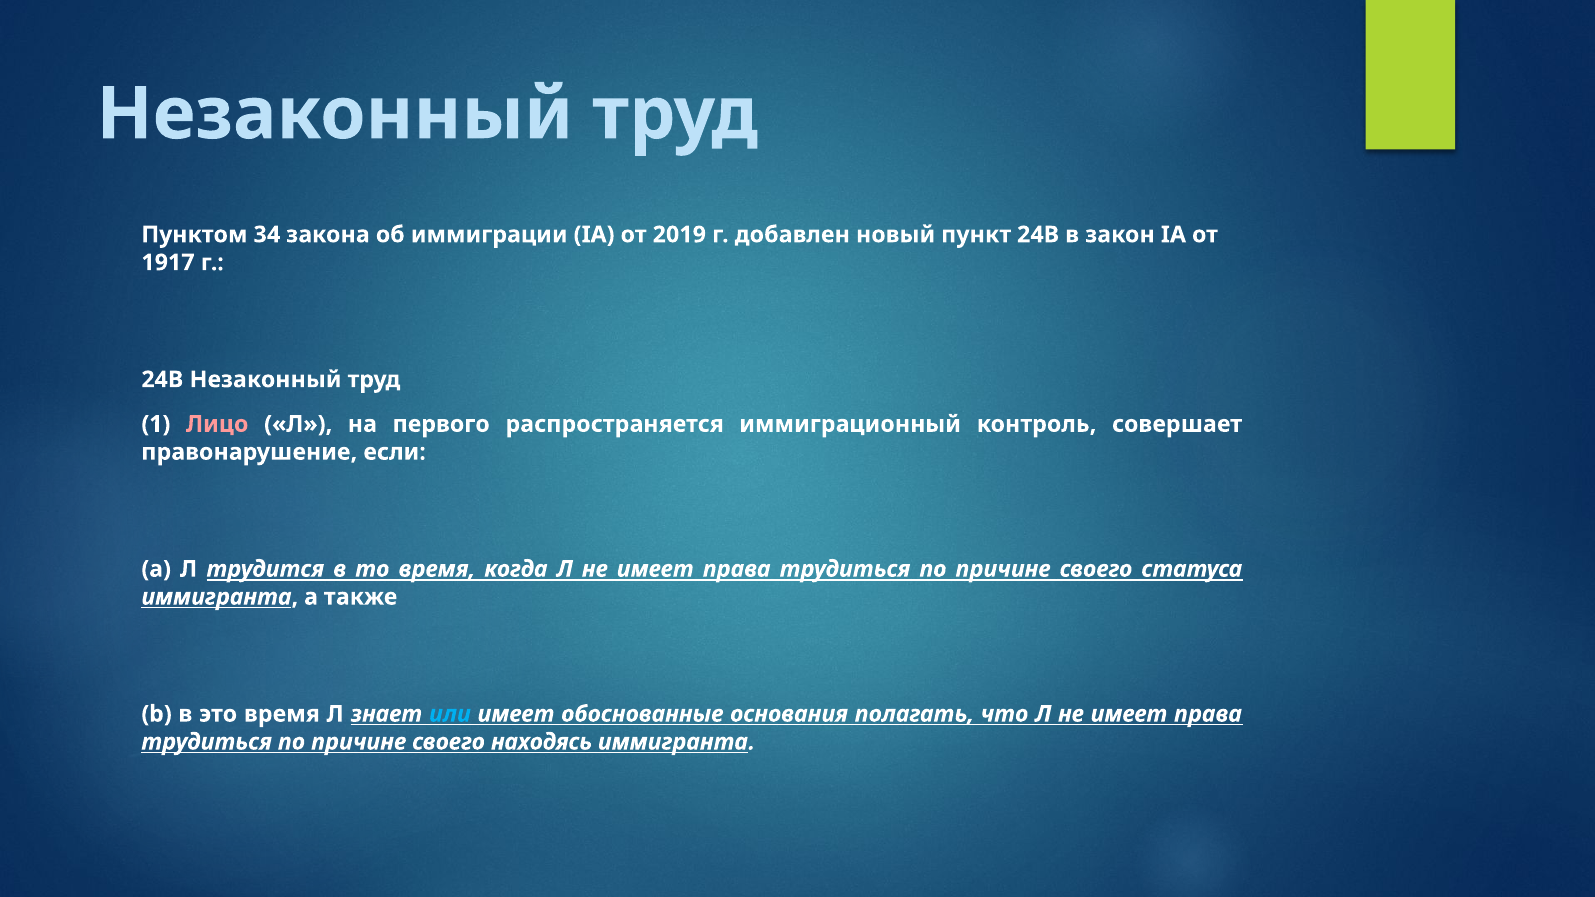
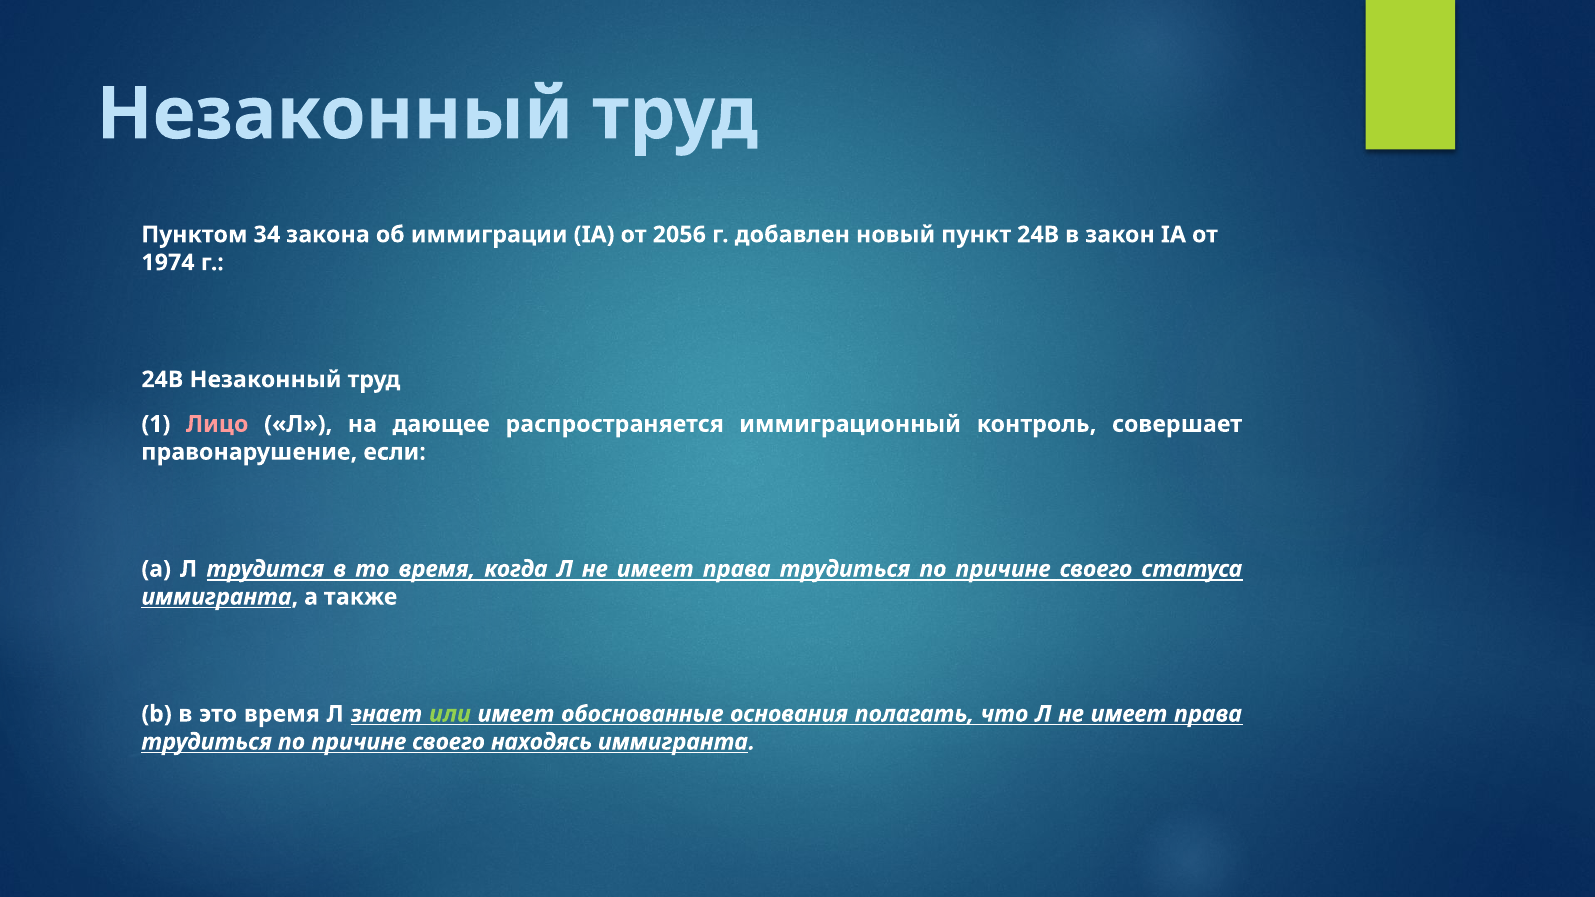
2019: 2019 -> 2056 (679, 235)
1917: 1917 -> 1974 (168, 263)
первого: первого -> дающее (441, 424)
или colour: light blue -> light green (450, 714)
